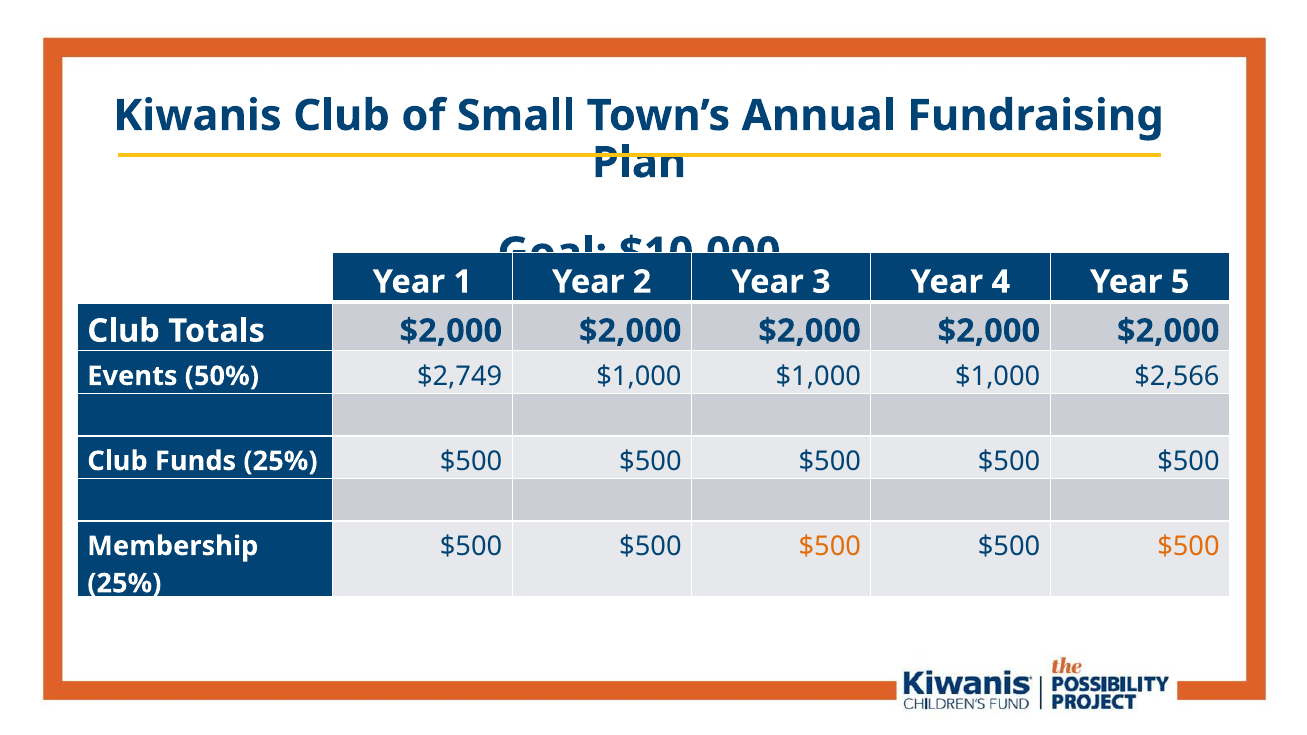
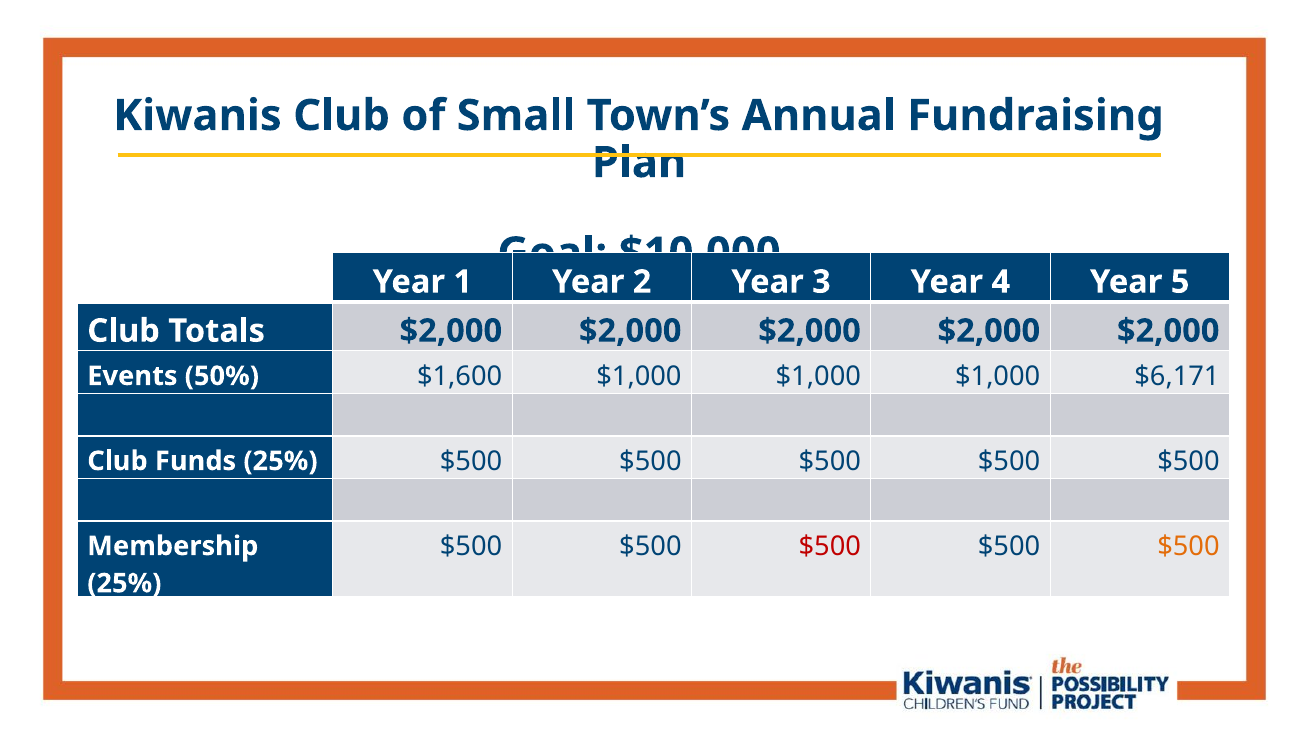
$2,749: $2,749 -> $1,600 (460, 376)
$2,566: $2,566 -> $6,171 (1177, 376)
$500 colour: orange -> red (830, 546)
